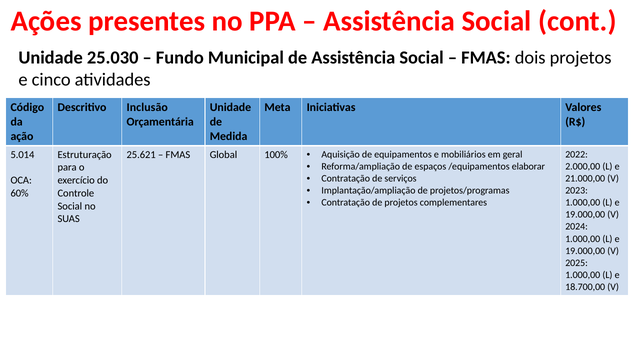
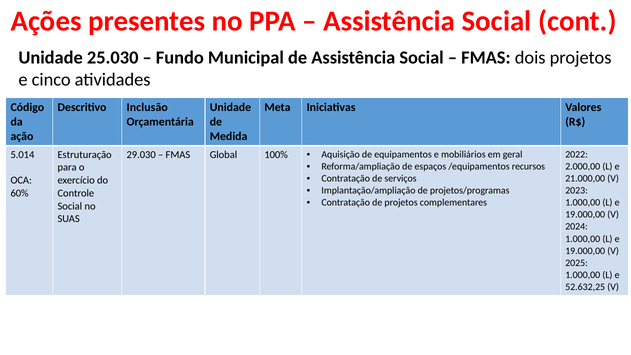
25.621: 25.621 -> 29.030 (141, 155)
elaborar: elaborar -> recursos (528, 166)
18.700,00: 18.700,00 -> 52.632,25 (585, 287)
